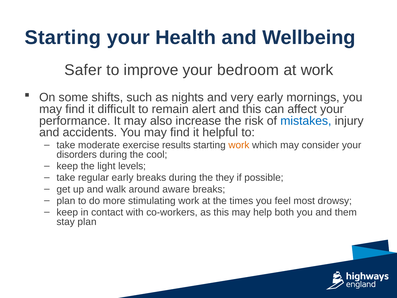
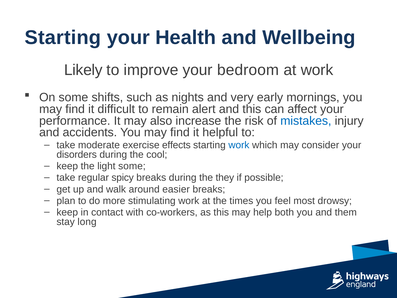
Safer: Safer -> Likely (83, 70)
results: results -> effects (176, 145)
work colour: orange -> blue (239, 145)
light levels: levels -> some (132, 166)
regular early: early -> spicy (123, 178)
aware: aware -> easier (176, 189)
stay plan: plan -> long (87, 222)
